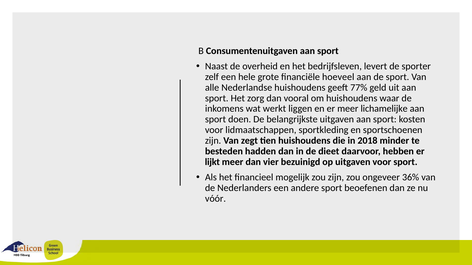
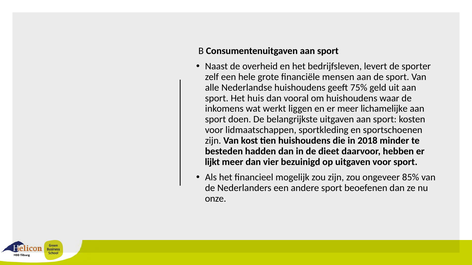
hoeveel: hoeveel -> mensen (338, 77)
77%: 77% -> 75% (359, 88)
zorg: zorg -> huis (256, 98)
zegt: zegt -> kost (249, 141)
36%: 36% -> 85% (411, 178)
vóór: vóór -> onze (216, 199)
